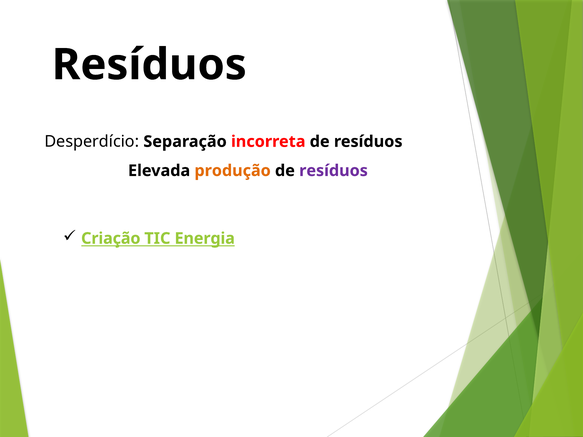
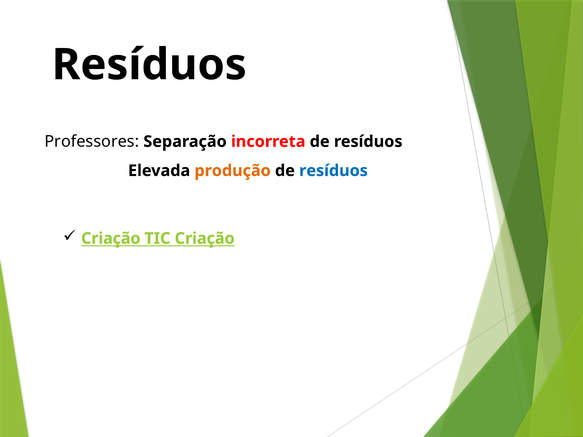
Desperdício: Desperdício -> Professores (92, 142)
resíduos colour: purple -> blue (334, 171)
TIC Energia: Energia -> Criação (205, 239)
